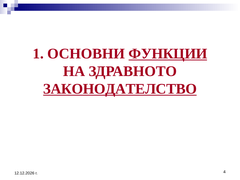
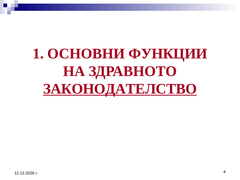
ФУНКЦИИ underline: present -> none (168, 54)
